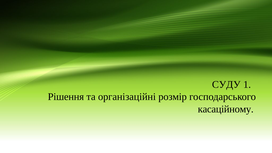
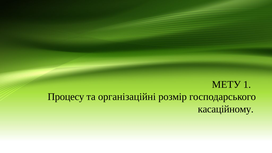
СУДУ: СУДУ -> МЕТУ (226, 85)
Рішення: Рішення -> Процесу (66, 97)
